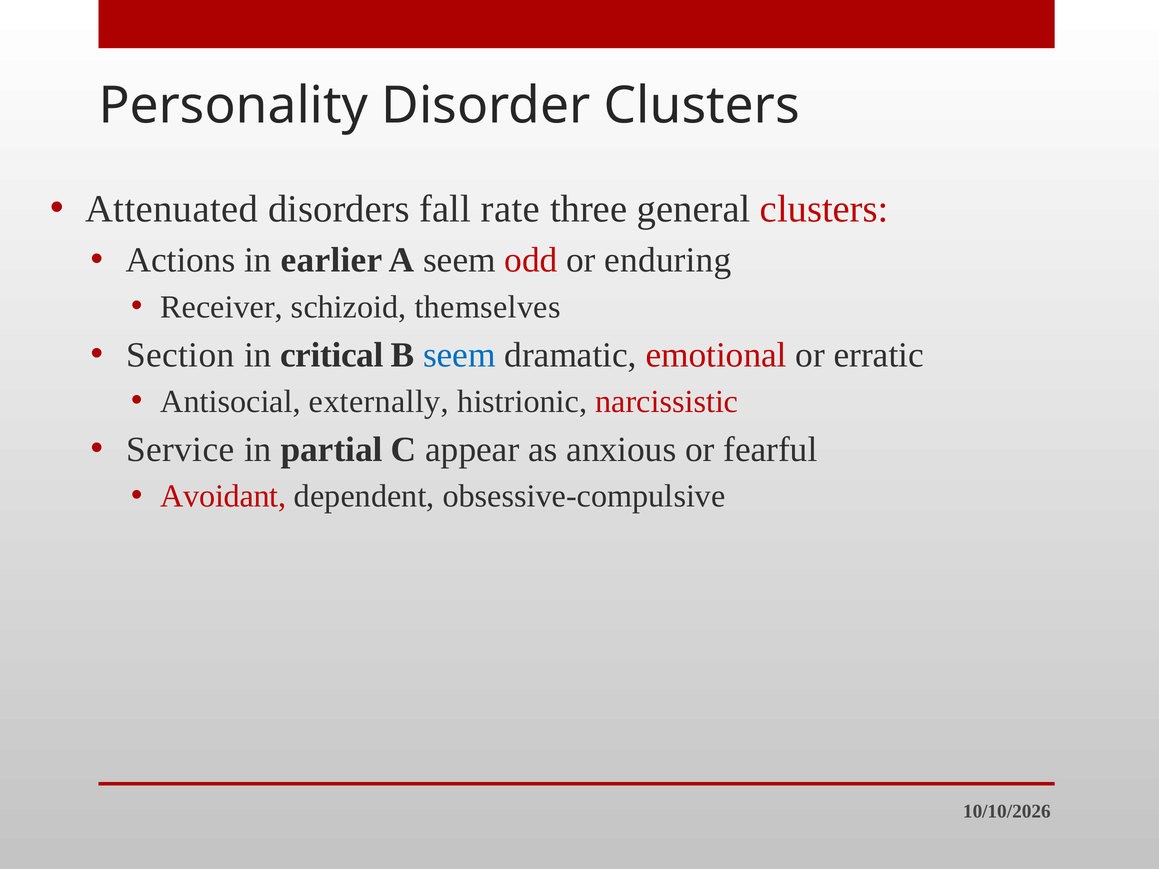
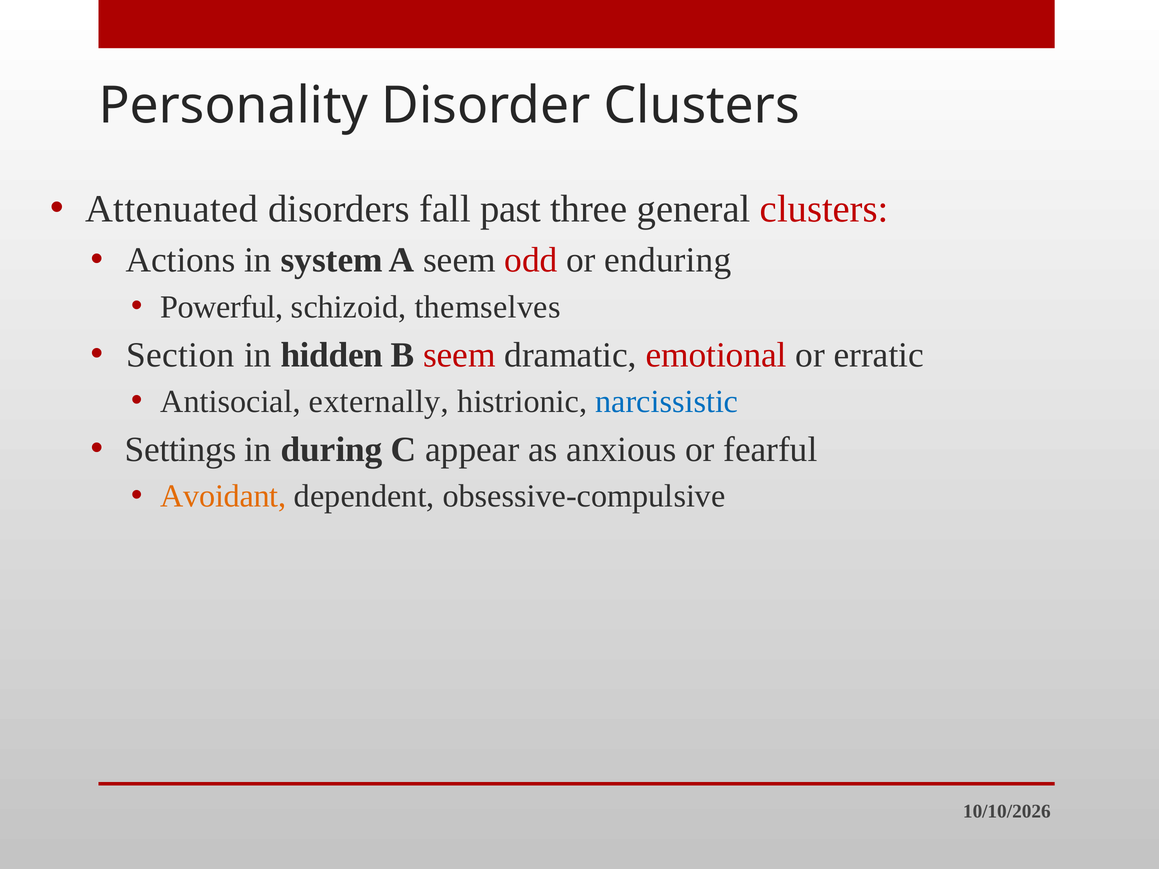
rate: rate -> past (511, 209)
earlier: earlier -> system (332, 260)
Receiver: Receiver -> Powerful (222, 307)
critical: critical -> hidden (332, 355)
seem colour: blue -> red (459, 355)
narcissistic colour: red -> blue (667, 402)
Service: Service -> Settings (181, 450)
partial: partial -> during (332, 450)
Avoidant colour: red -> orange (223, 496)
